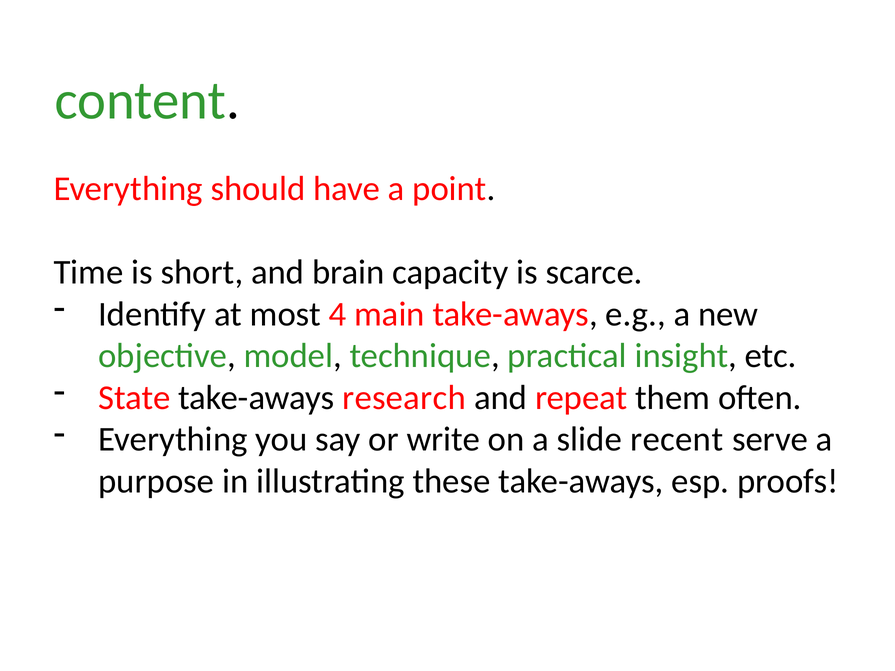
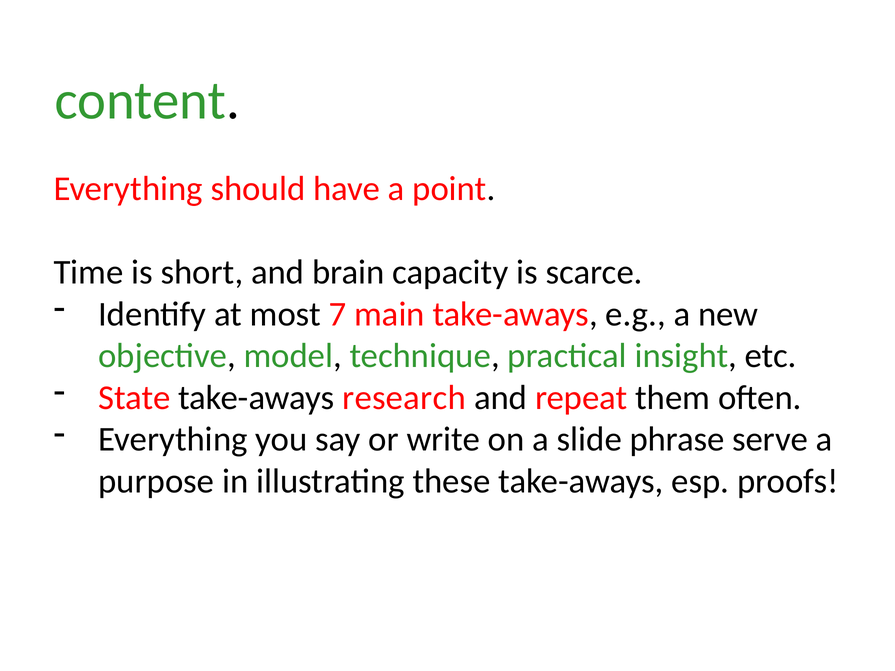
4: 4 -> 7 (338, 314)
recent: recent -> phrase (677, 440)
